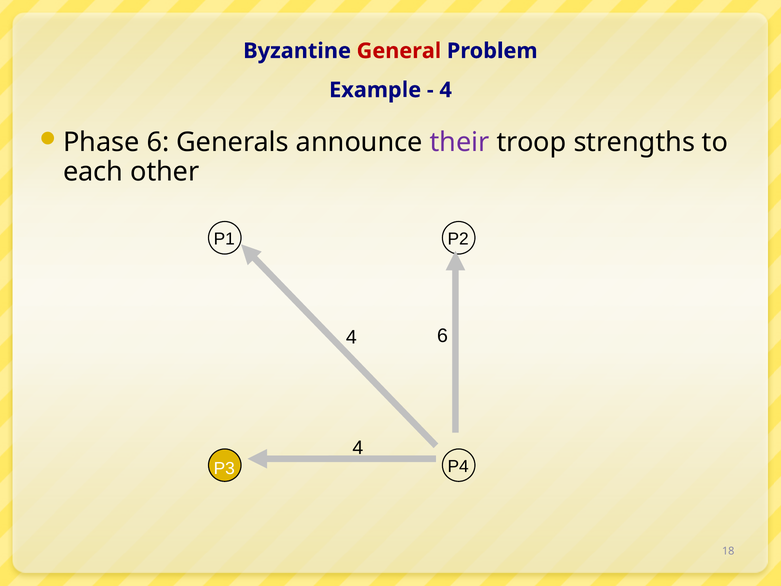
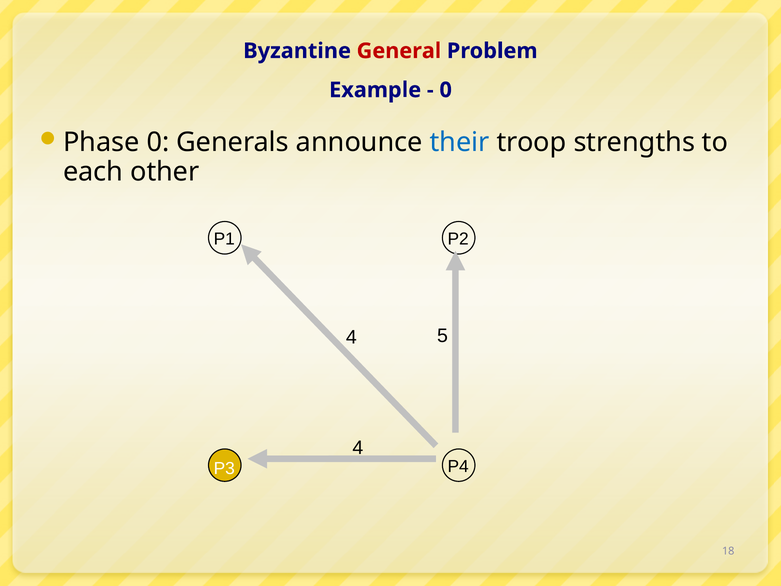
4: 4 -> 0 (446, 90)
Phase 6: 6 -> 0 (158, 142)
their colour: purple -> blue (460, 142)
4 6: 6 -> 5 (443, 336)
